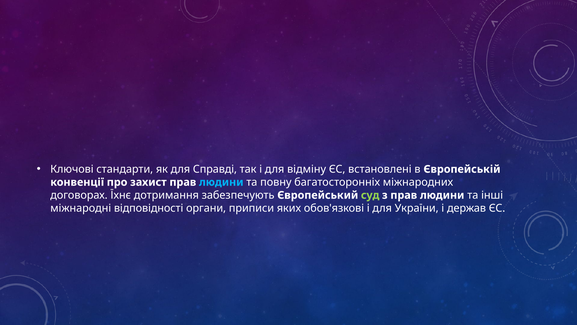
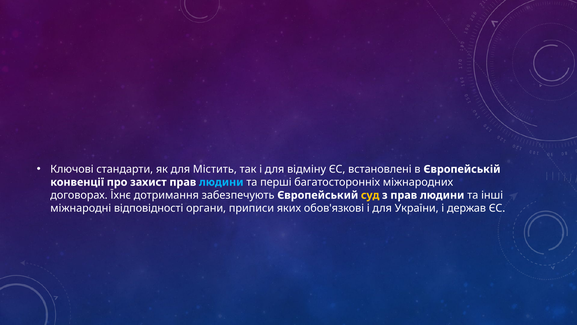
Справді: Справді -> Містить (215, 169)
повну: повну -> перші (276, 182)
суд colour: light green -> yellow (370, 195)
